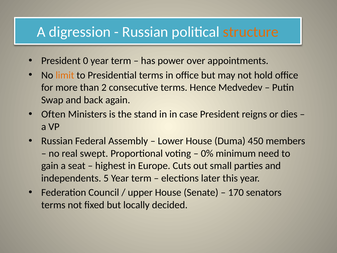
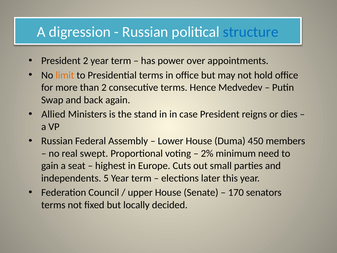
structure colour: orange -> blue (251, 32)
President 0: 0 -> 2 (86, 61)
Often: Often -> Allied (53, 114)
0%: 0% -> 2% (207, 153)
